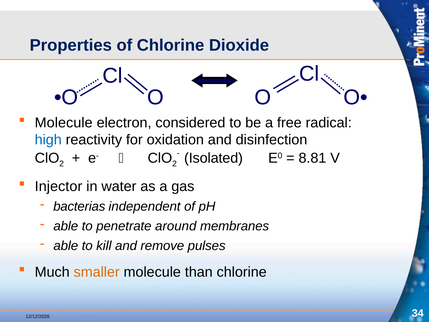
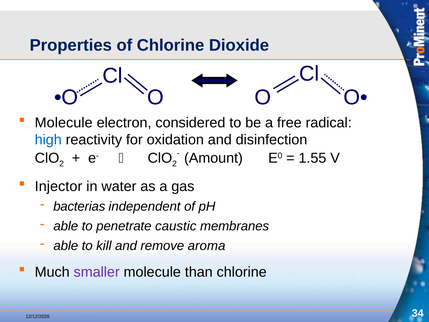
Isolated: Isolated -> Amount (213, 158)
8.81: 8.81 -> 1.55 (312, 158)
around: around -> caustic (176, 226)
pulses: pulses -> aroma (207, 246)
smaller colour: orange -> purple (97, 272)
